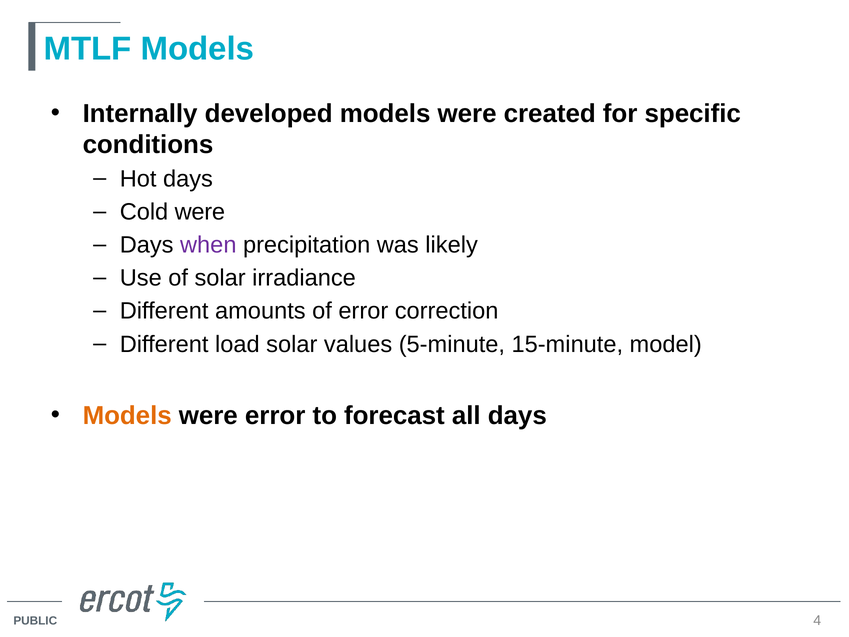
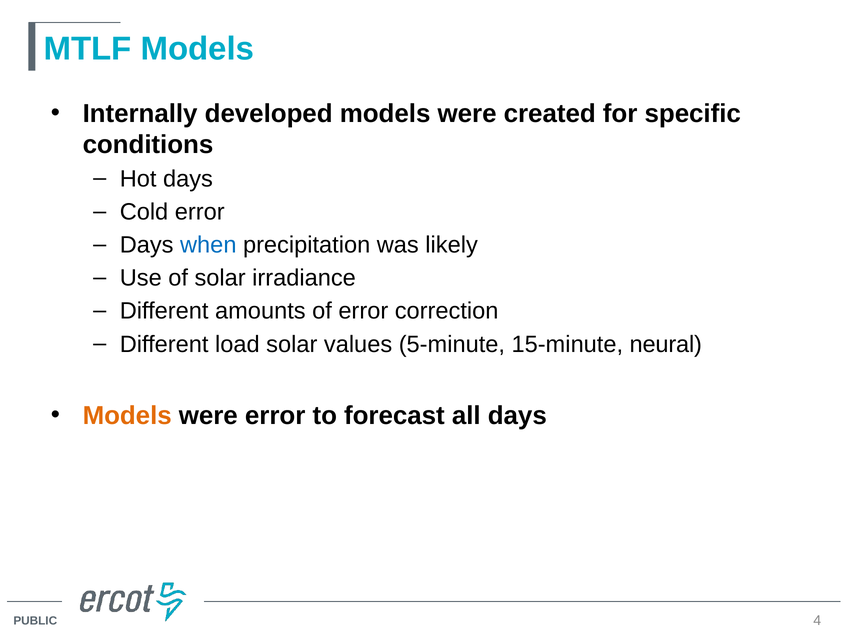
Cold were: were -> error (200, 212)
when colour: purple -> blue (208, 245)
model: model -> neural (666, 344)
